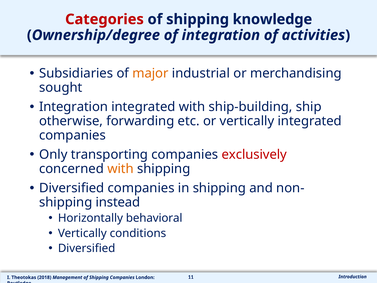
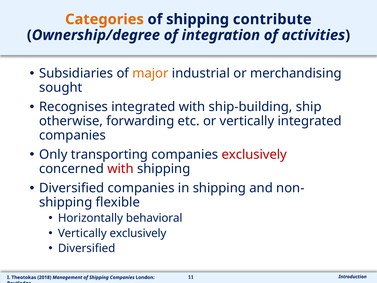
Categories colour: red -> orange (104, 19)
knowledge: knowledge -> contribute (272, 19)
Integration: Integration -> Recognises (74, 107)
with colour: orange -> red (120, 169)
instead: instead -> flexible (118, 202)
Vertically conditions: conditions -> exclusively (138, 233)
